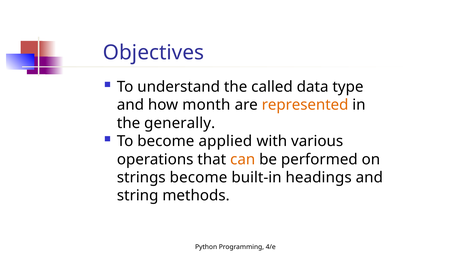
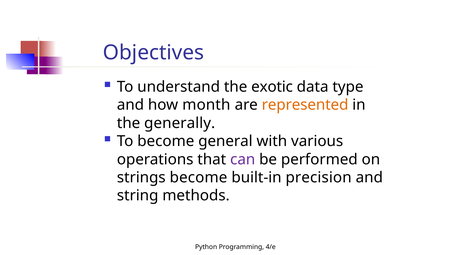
called: called -> exotic (272, 87)
applied: applied -> general (225, 141)
can colour: orange -> purple (243, 160)
headings: headings -> precision (319, 178)
